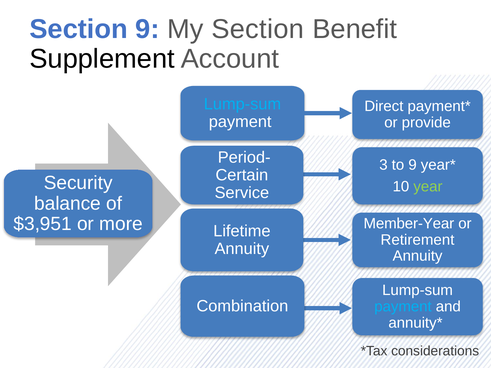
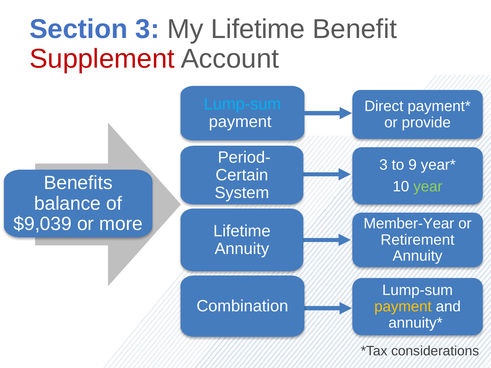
Section 9: 9 -> 3 (147, 29)
My Section: Section -> Lifetime (258, 29)
Supplement colour: black -> red (102, 59)
Security: Security -> Benefits (78, 183)
Service: Service -> System (242, 193)
$3,951: $3,951 -> $9,039 (43, 224)
payment colour: light blue -> yellow (403, 307)
